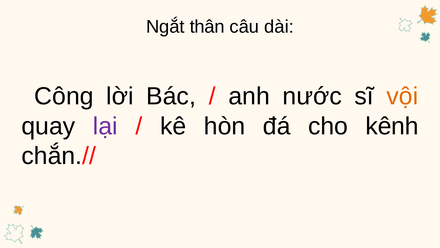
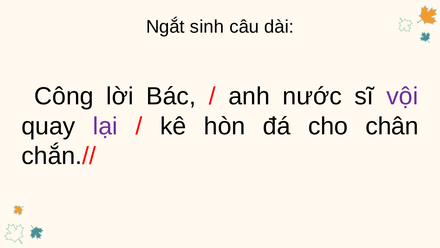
thân: thân -> sinh (207, 27)
vội colour: orange -> purple (402, 97)
kênh: kênh -> chân (392, 126)
